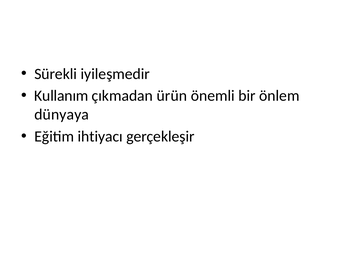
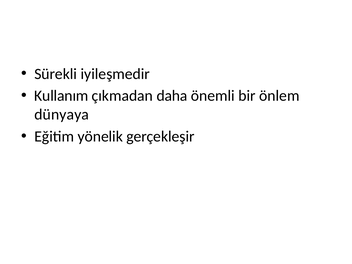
ürün: ürün -> daha (172, 96)
ihtiyacı: ihtiyacı -> yönelik (100, 136)
